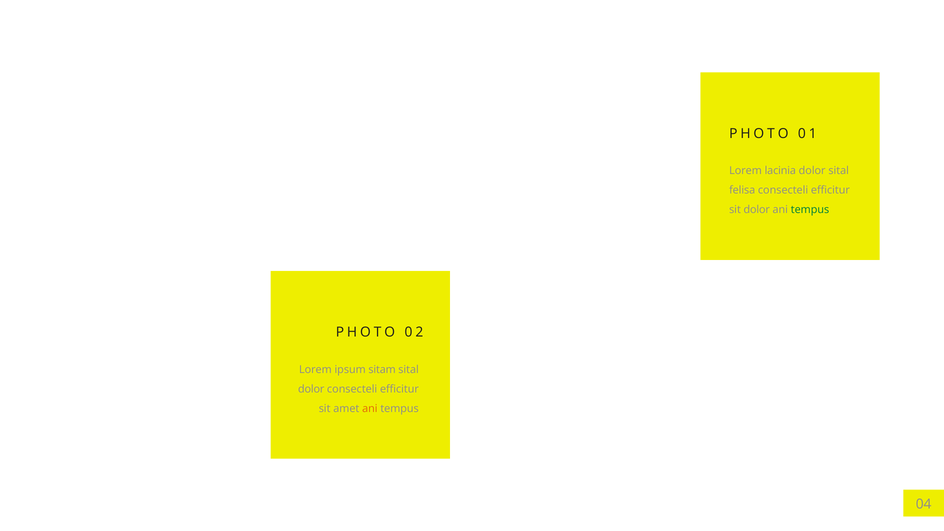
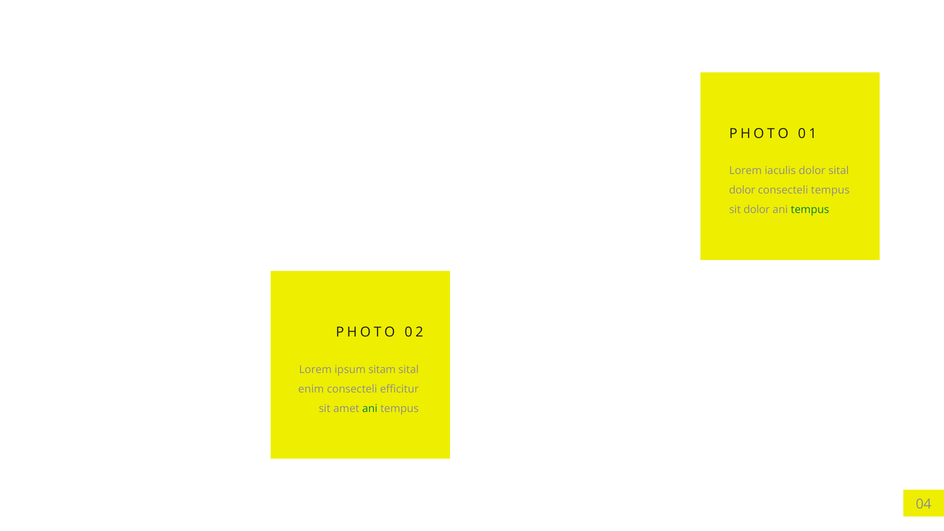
lacinia: lacinia -> iaculis (780, 171)
felisa: felisa -> dolor (742, 190)
efficitur: efficitur -> tempus (830, 190)
dolor: dolor -> enim (311, 389)
ani colour: orange -> green (370, 408)
